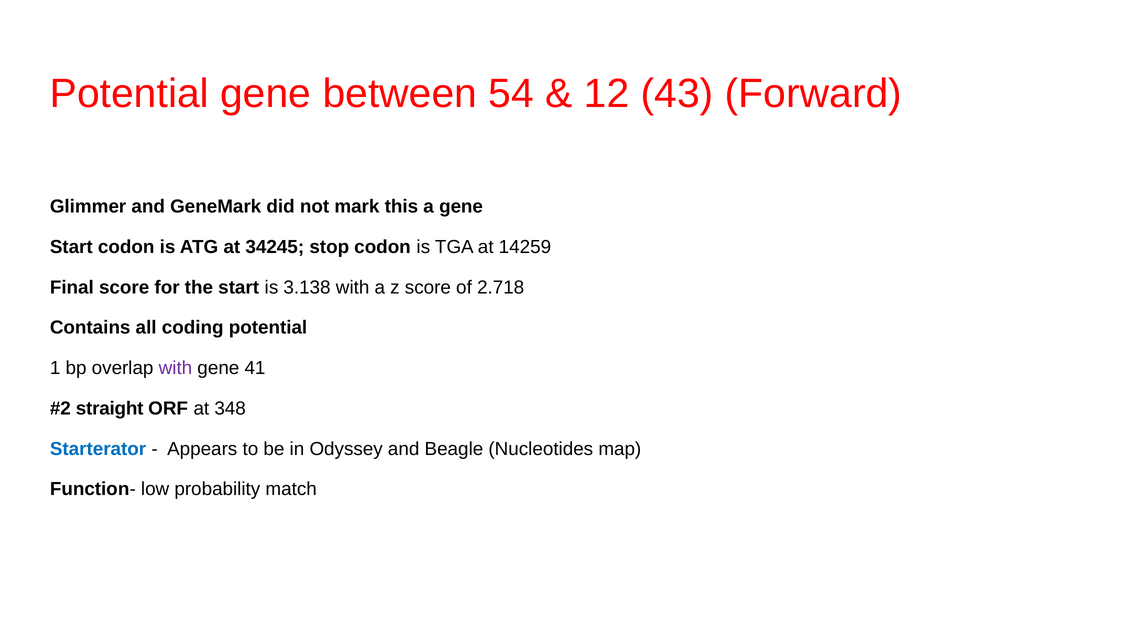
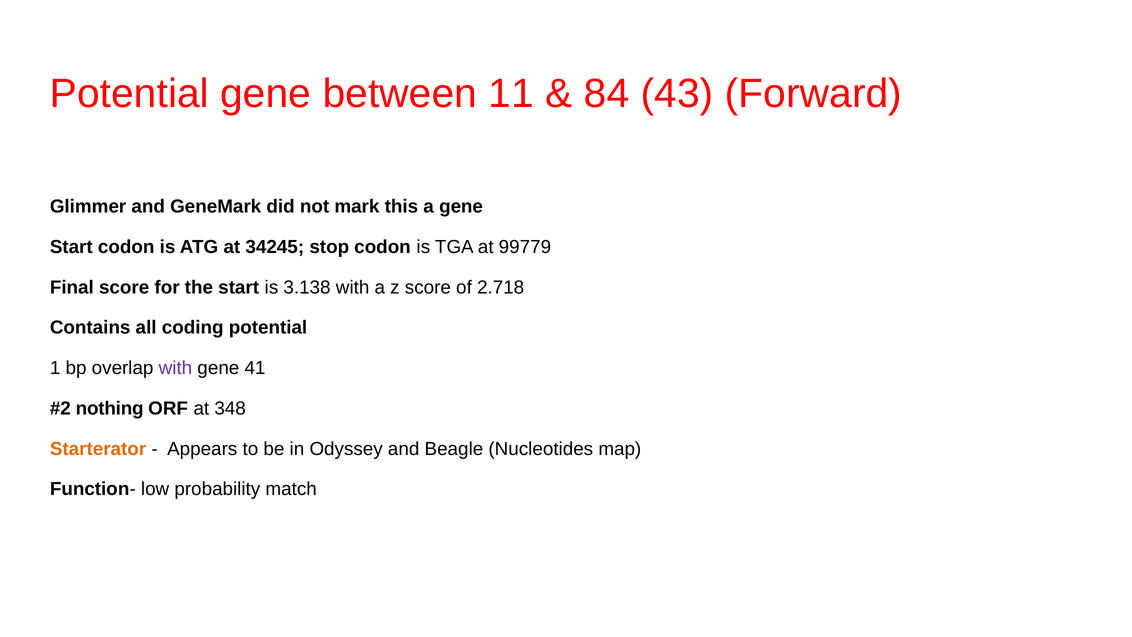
54: 54 -> 11 (511, 94)
12: 12 -> 84 (607, 94)
14259: 14259 -> 99779 (525, 247)
straight: straight -> nothing (110, 408)
Starterator colour: blue -> orange (98, 449)
